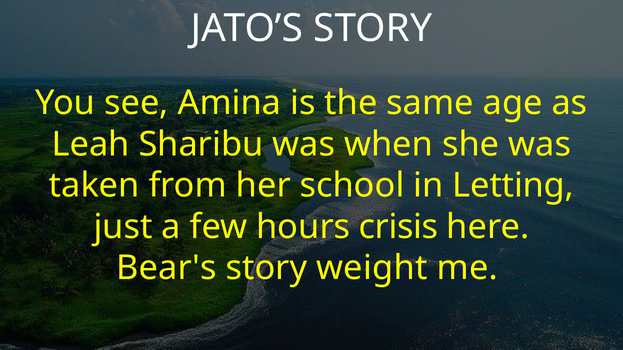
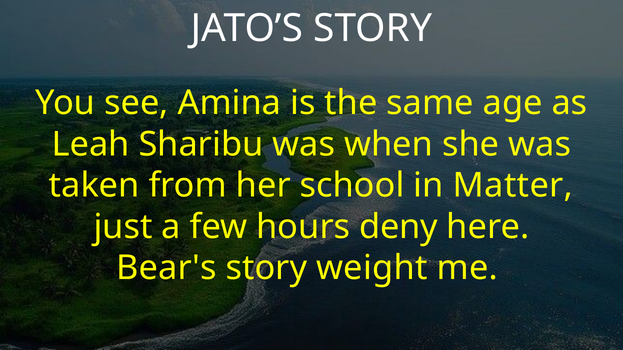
Letting: Letting -> Matter (513, 186)
crisis: crisis -> deny (398, 227)
